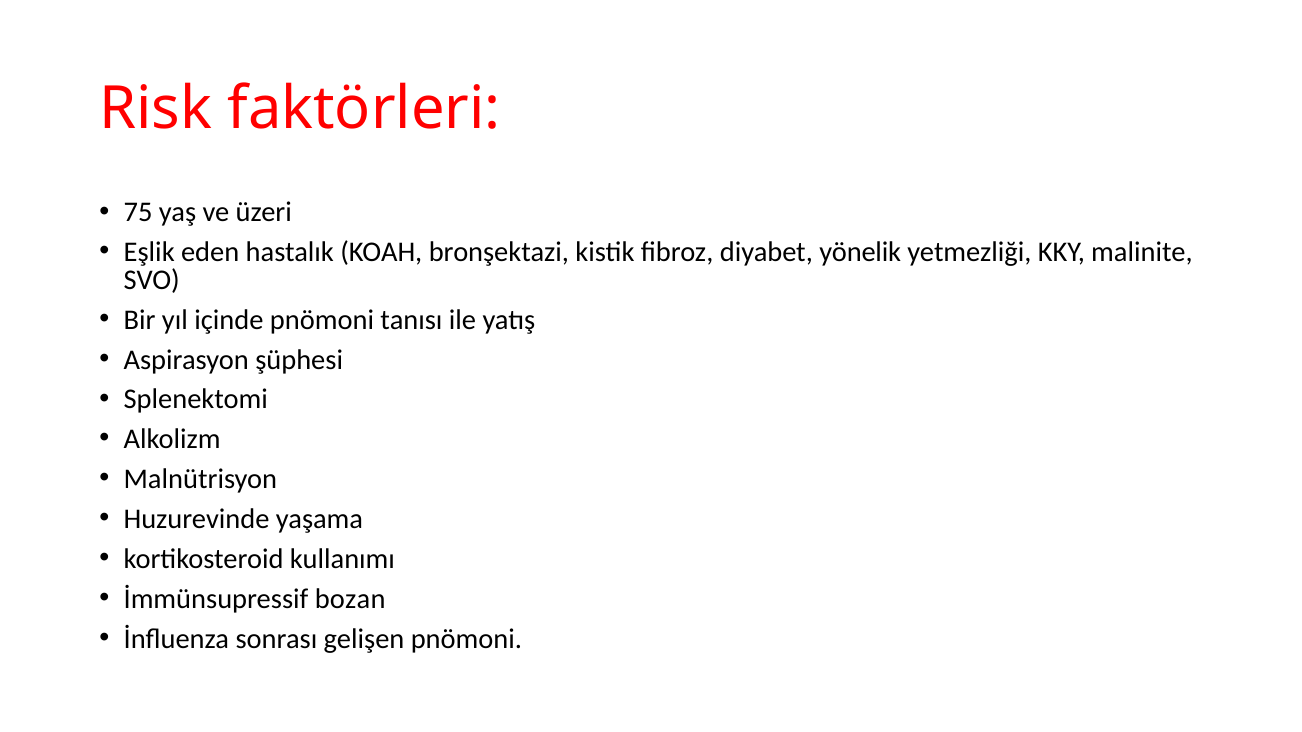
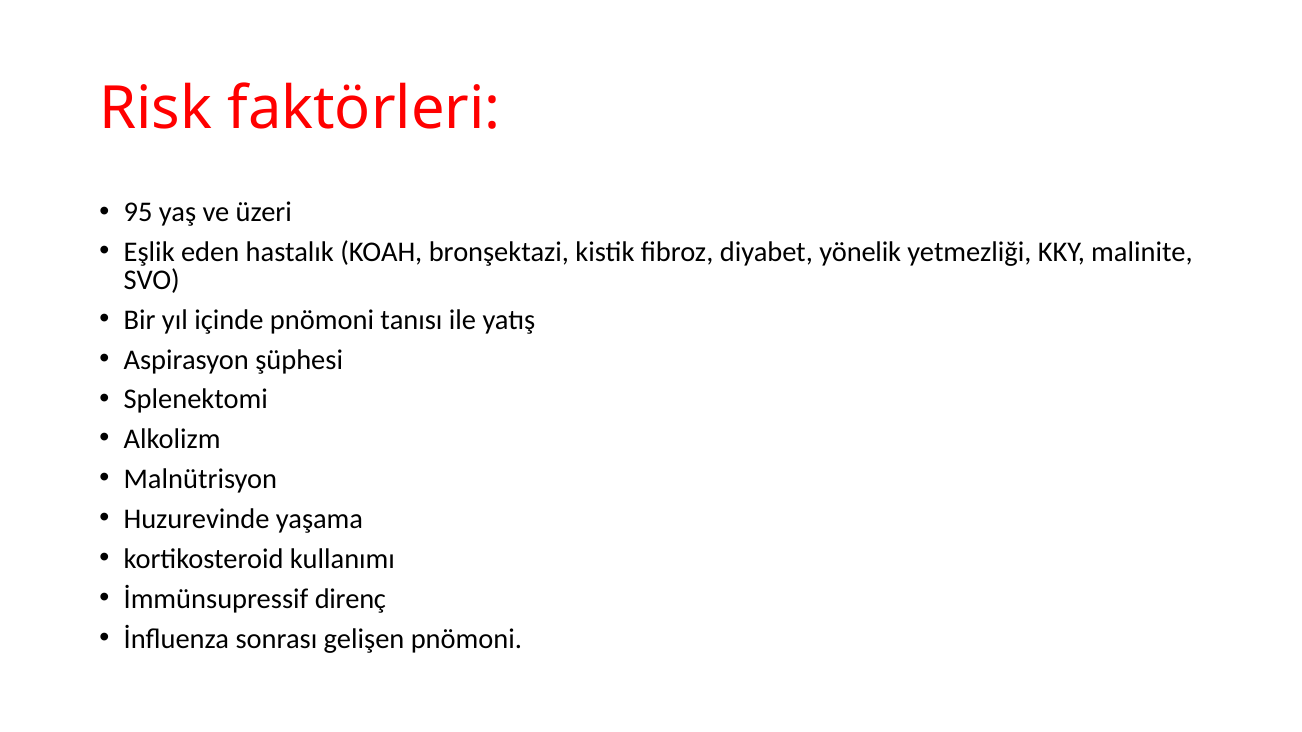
75: 75 -> 95 (138, 213)
bozan: bozan -> direnç (350, 599)
